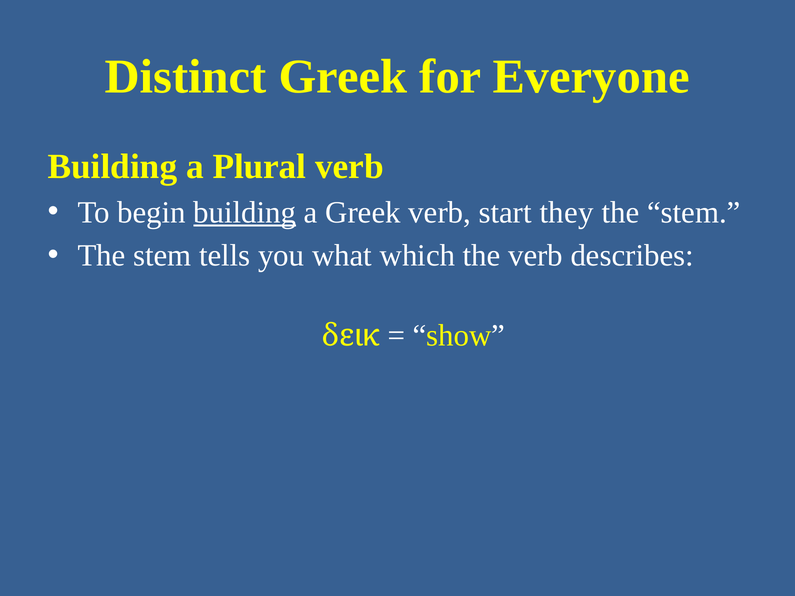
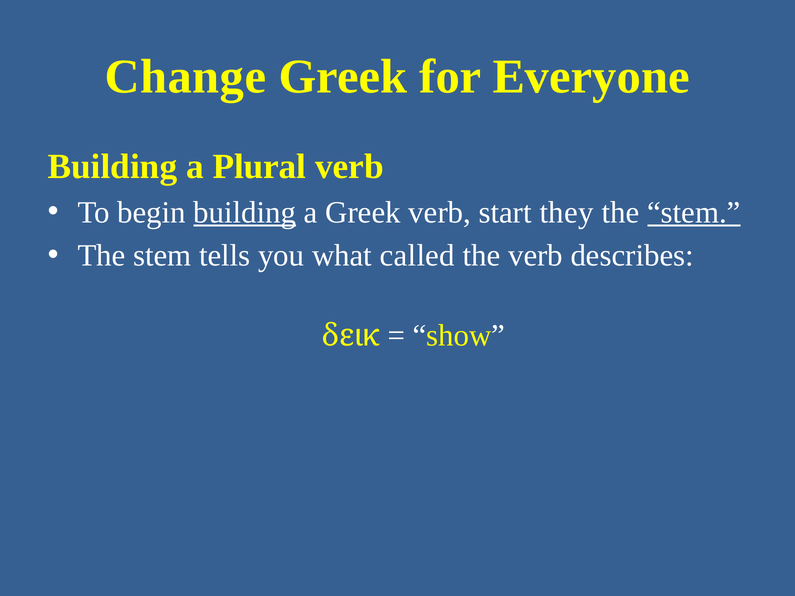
Distinct: Distinct -> Change (185, 77)
stem underline: none -> present (694, 212)
which: which -> called (417, 256)
